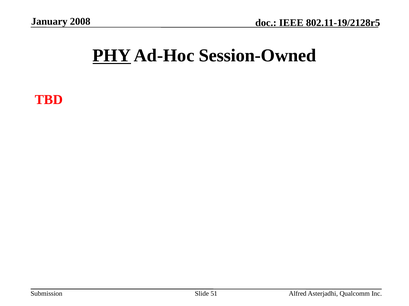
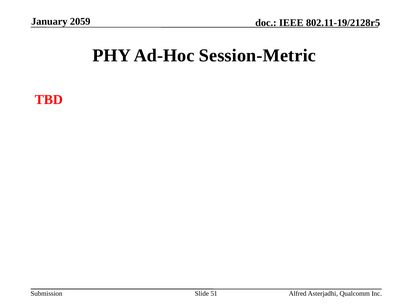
2008: 2008 -> 2059 (80, 22)
PHY underline: present -> none (112, 56)
Session-Owned: Session-Owned -> Session-Metric (257, 56)
